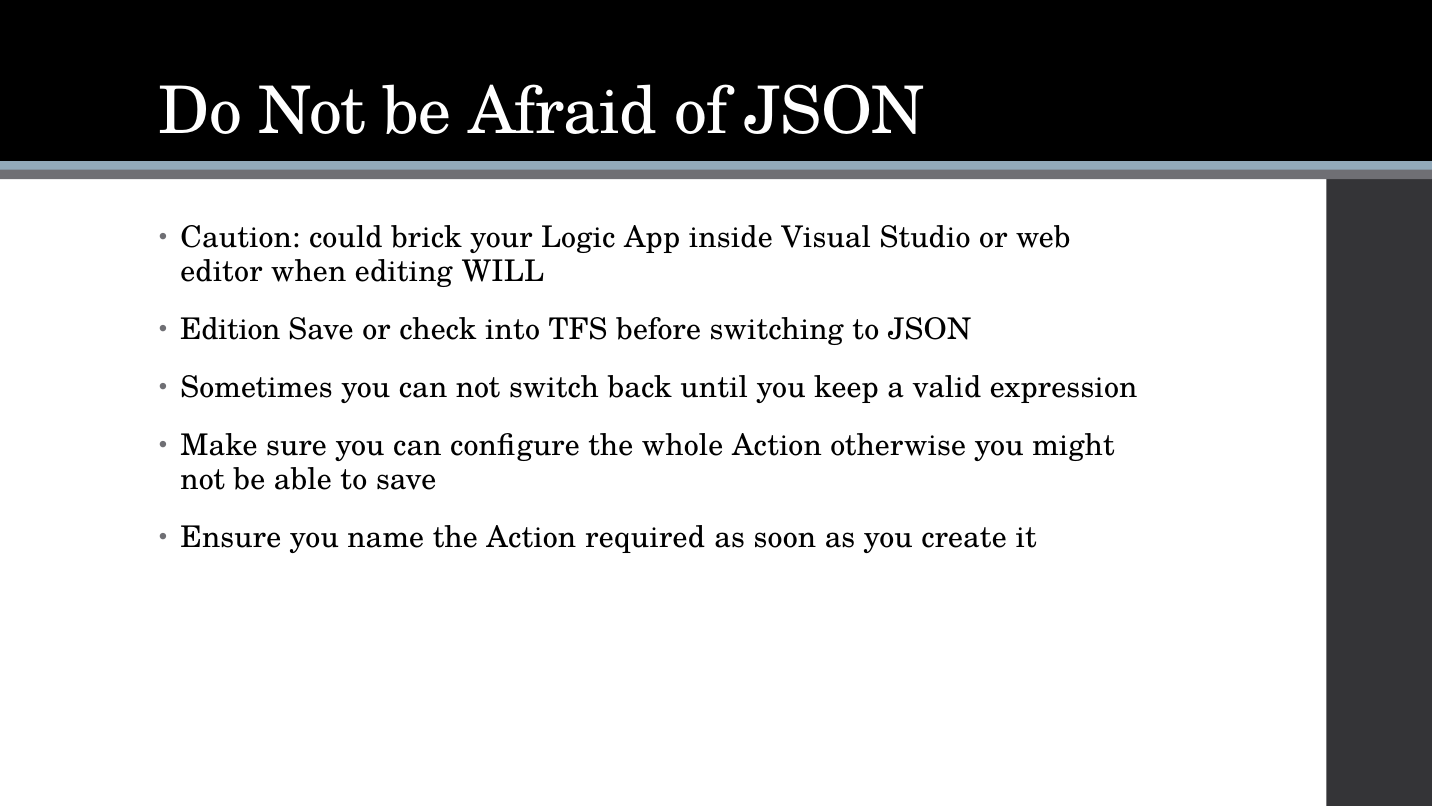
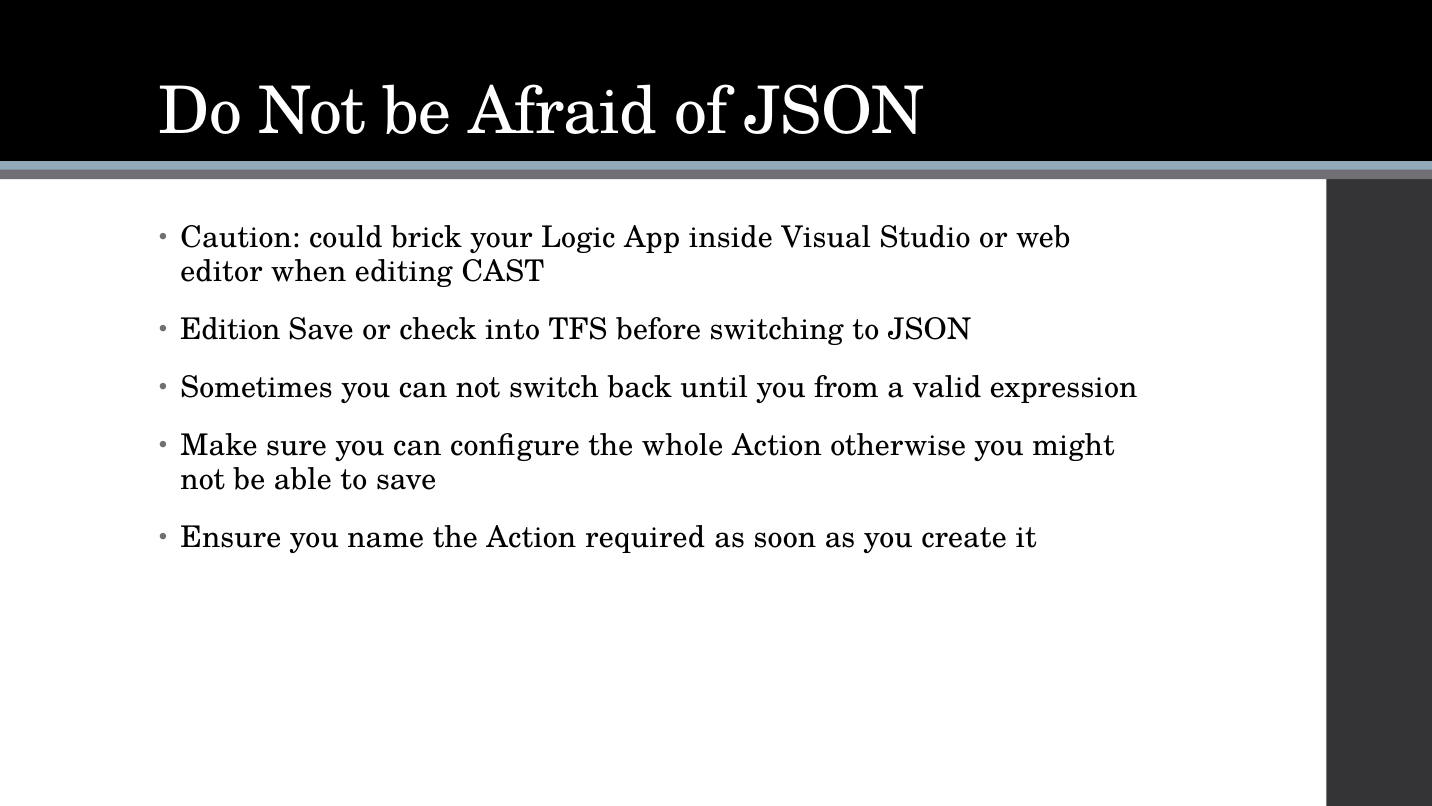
WILL: WILL -> CAST (503, 272)
keep: keep -> from (846, 388)
